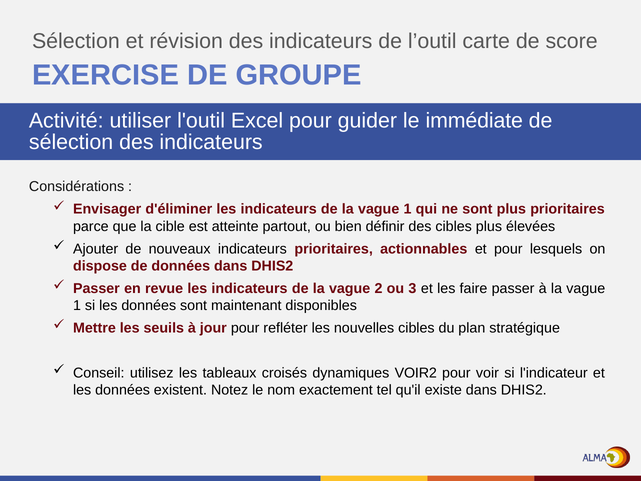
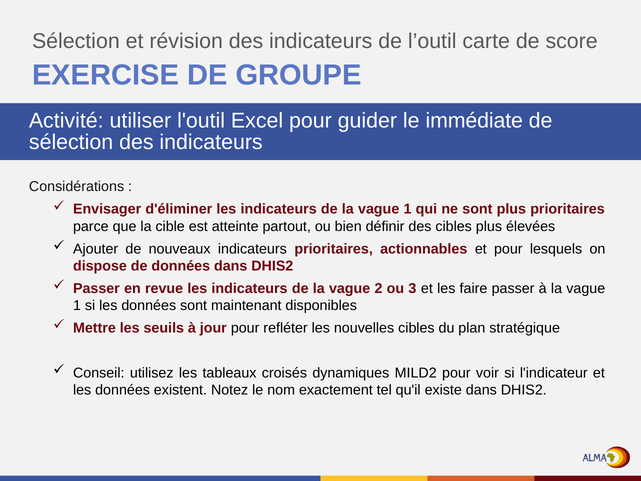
VOIR2: VOIR2 -> MILD2 (416, 373)
